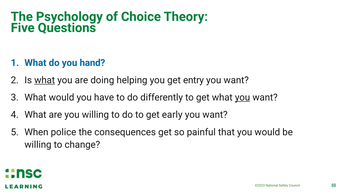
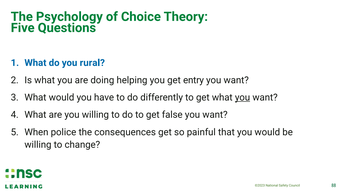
hand: hand -> rural (92, 63)
what underline: present -> none (45, 80)
early: early -> false (172, 114)
